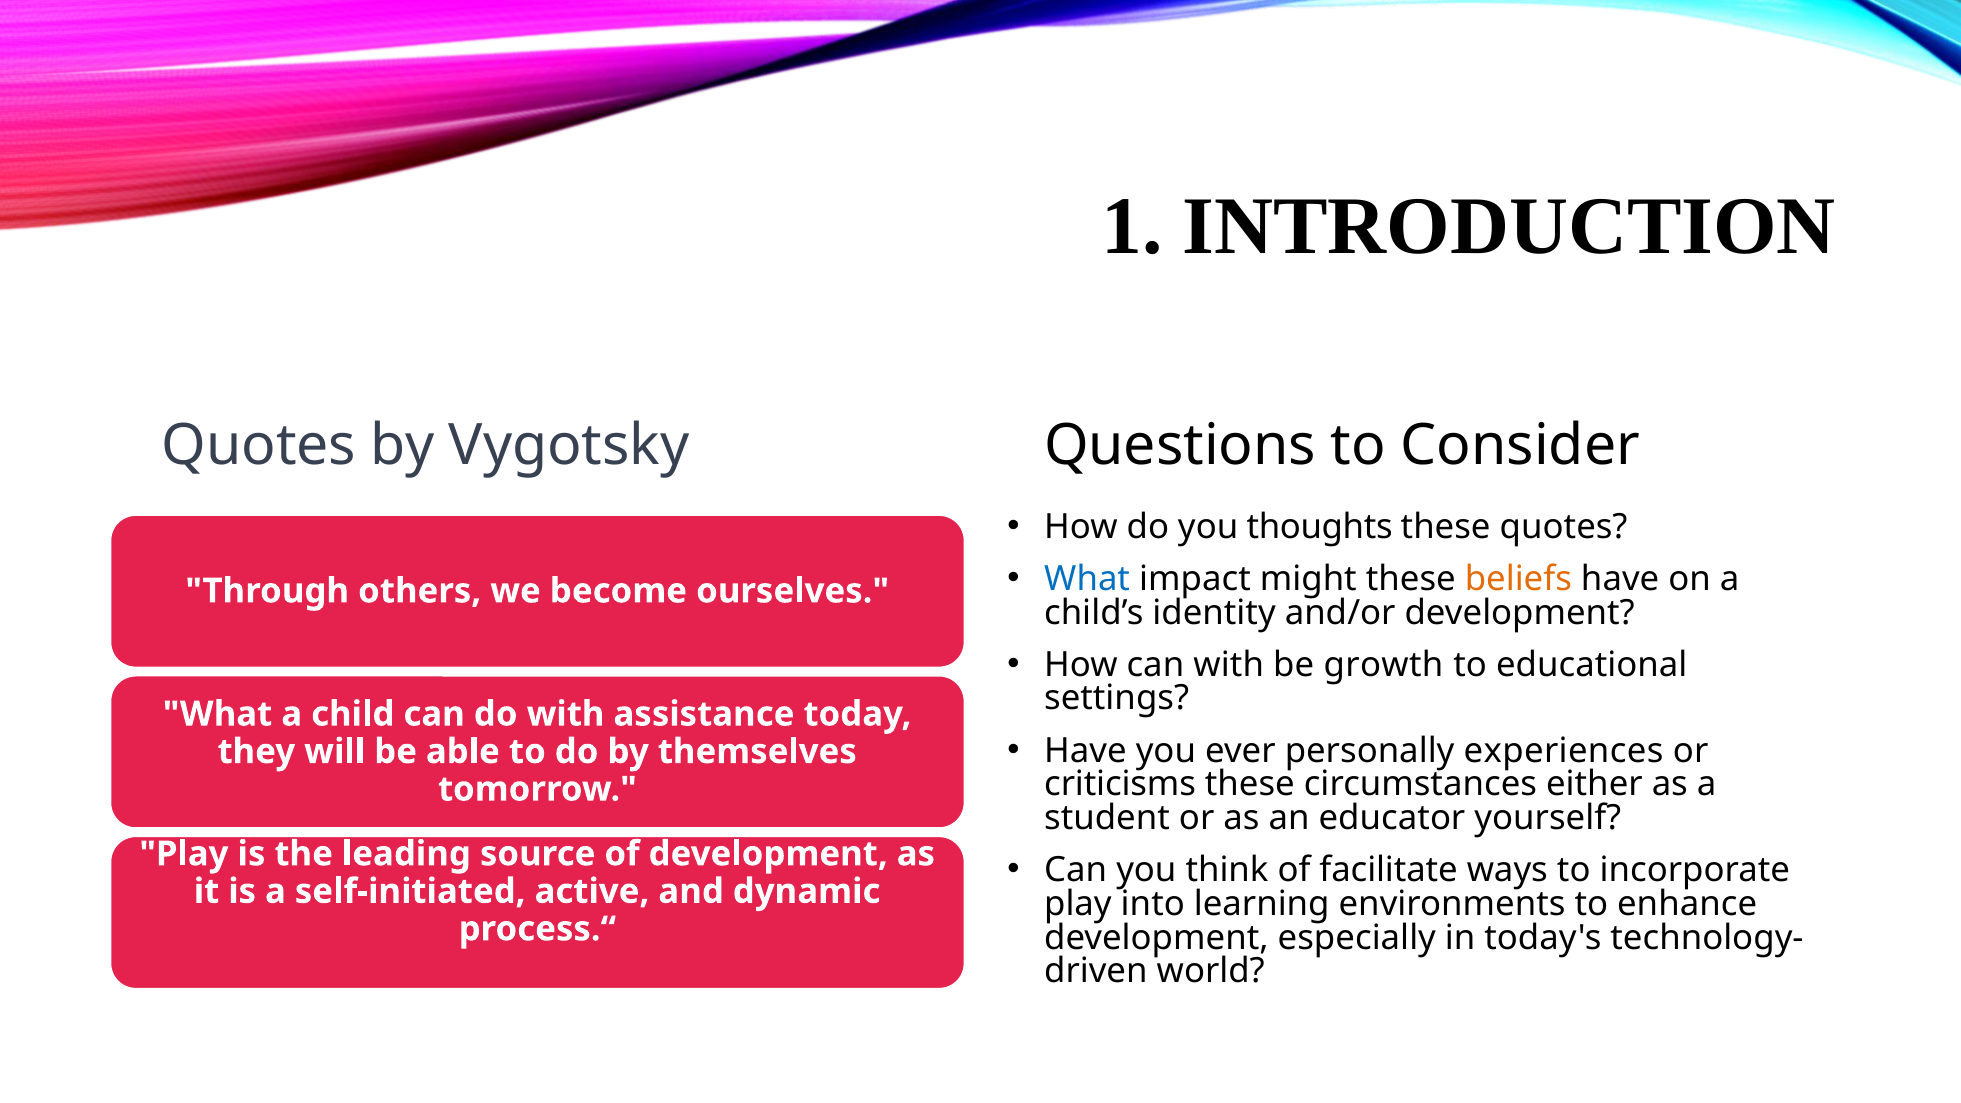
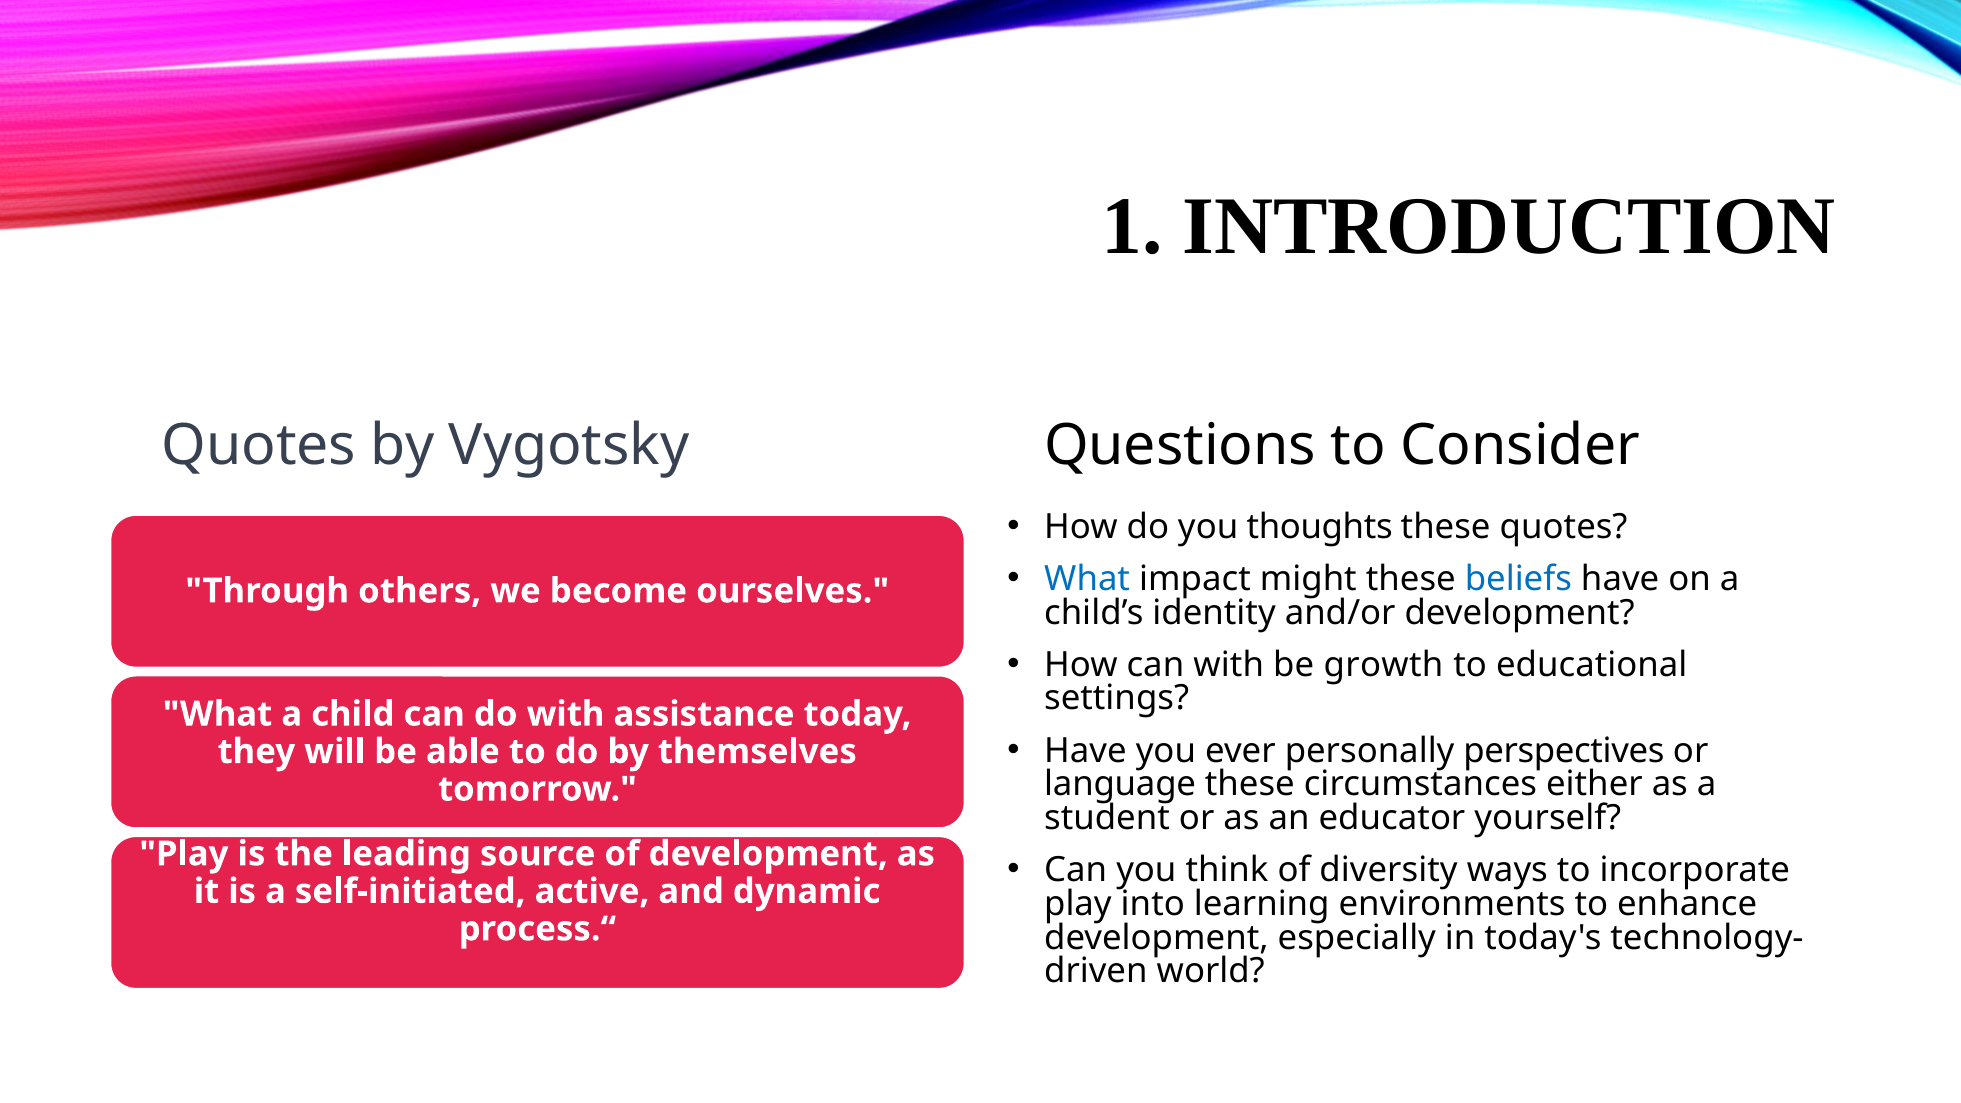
beliefs colour: orange -> blue (1518, 579)
experiences: experiences -> perspectives (1564, 751)
criticisms: criticisms -> language (1120, 784)
facilitate: facilitate -> diversity (1389, 870)
